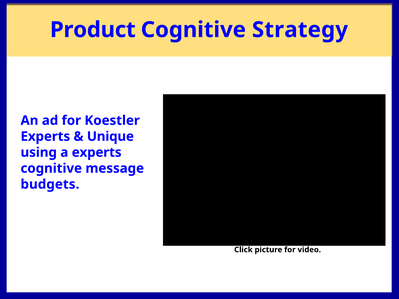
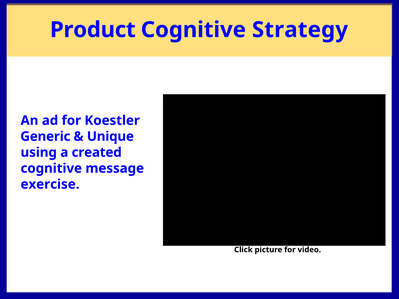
Experts: Experts -> Generic (45, 137)
a experts: experts -> created (97, 153)
budgets: budgets -> exercise (50, 184)
